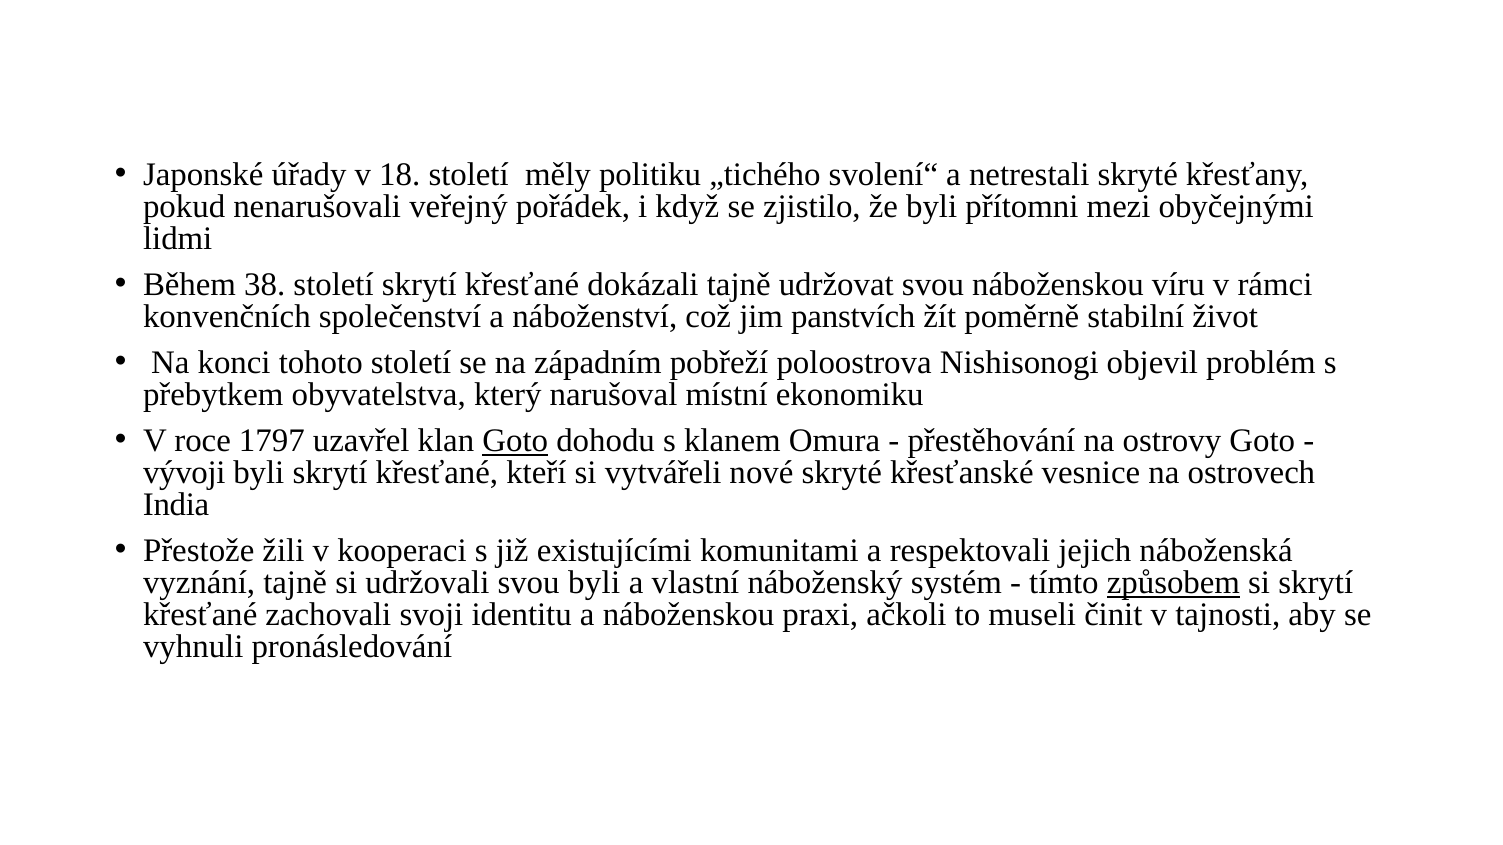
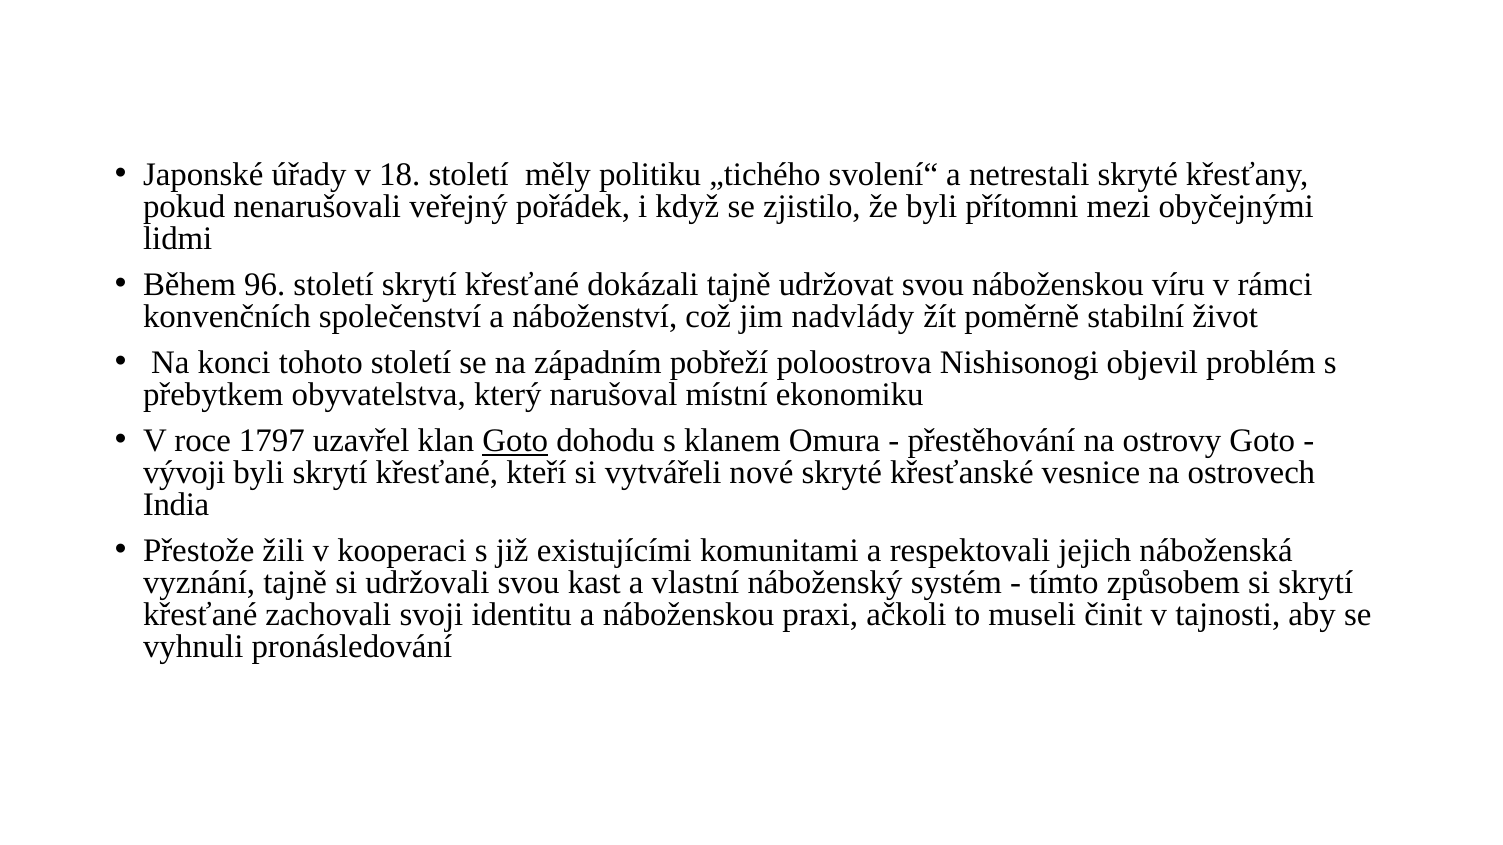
38: 38 -> 96 (265, 285)
panstvích: panstvích -> nadvlády (853, 317)
svou byli: byli -> kast (594, 583)
způsobem underline: present -> none (1173, 583)
